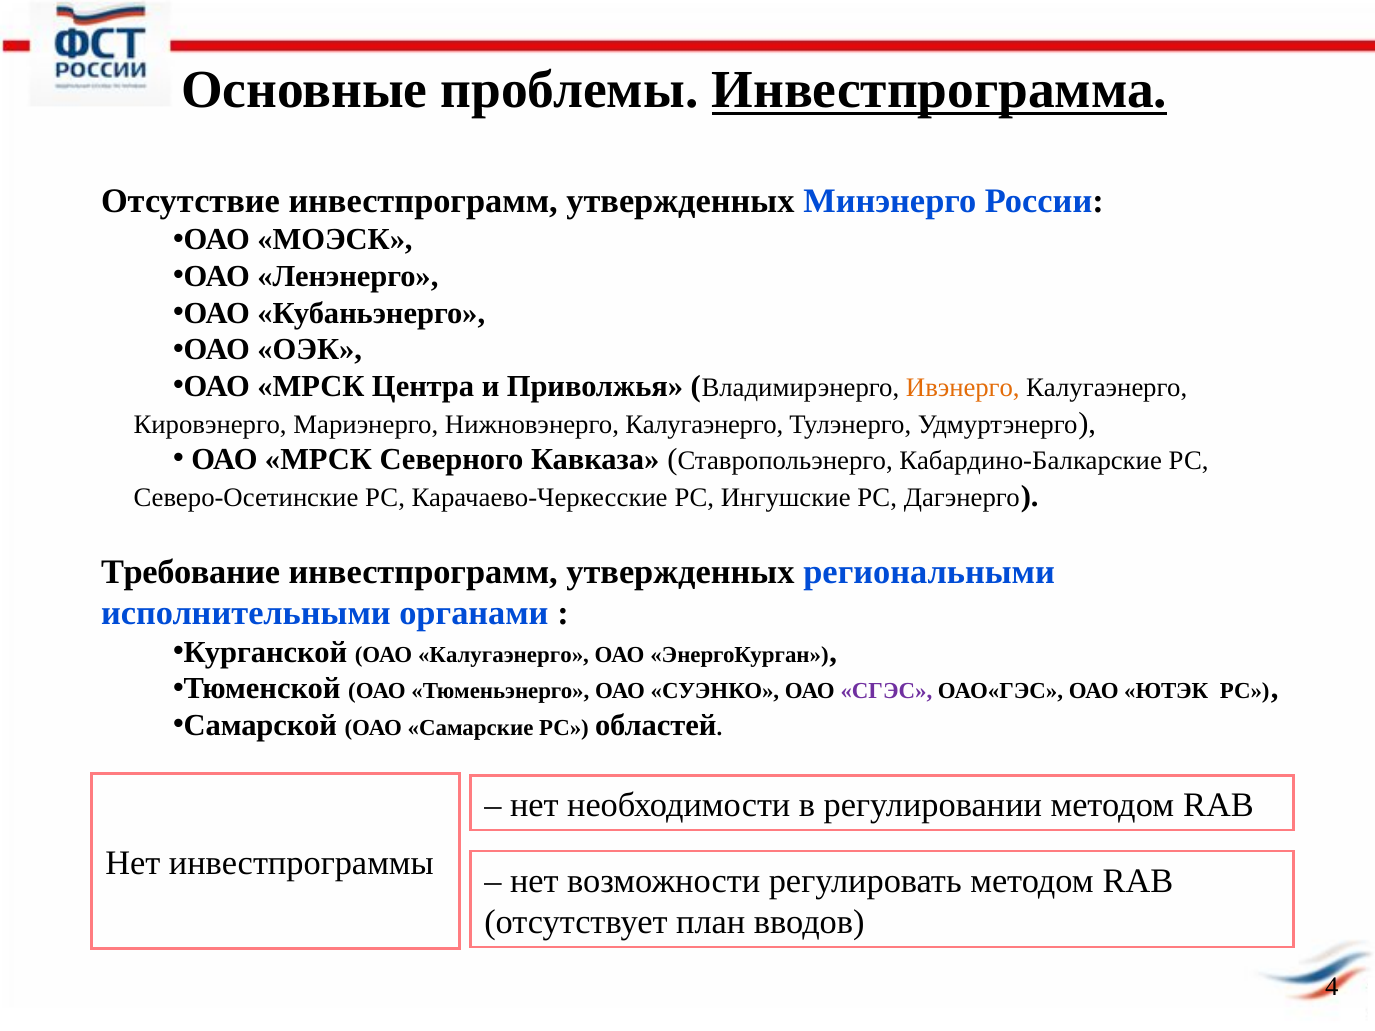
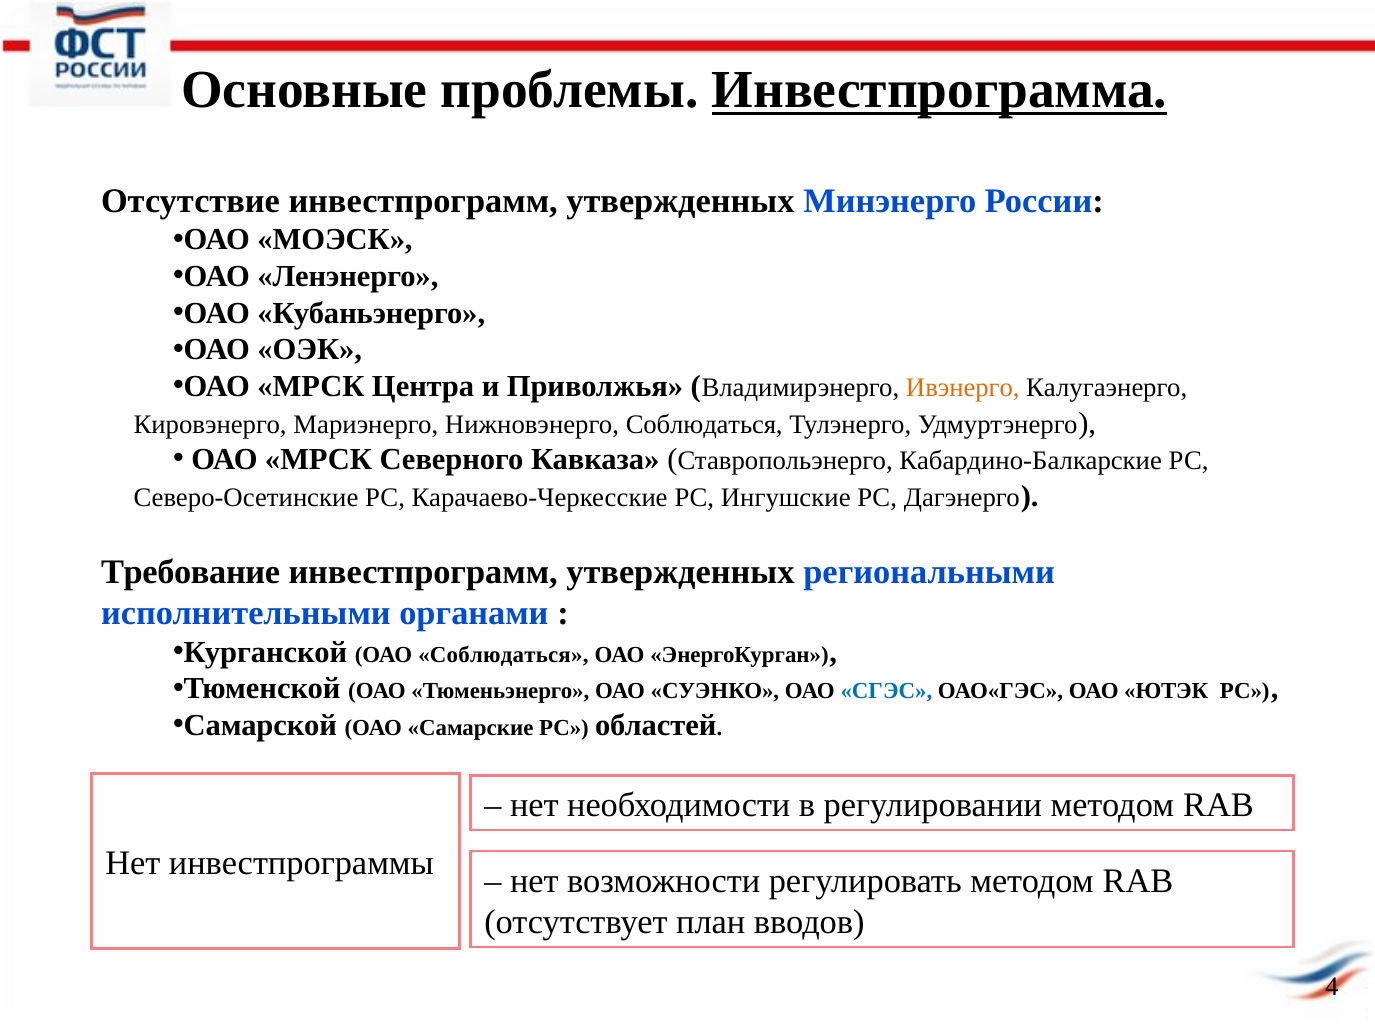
Нижновэнерго Калугаэнерго: Калугаэнерго -> Соблюдаться (704, 424)
ОАО Калугаэнерго: Калугаэнерго -> Соблюдаться (503, 655)
СГЭС colour: purple -> blue (886, 691)
